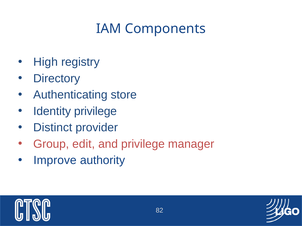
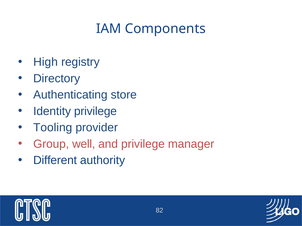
Distinct: Distinct -> Tooling (53, 128)
edit: edit -> well (84, 144)
Improve: Improve -> Different (55, 161)
